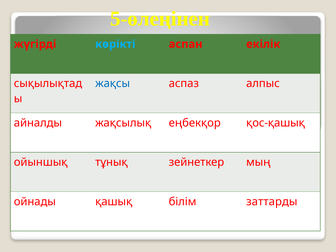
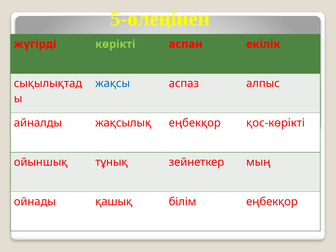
көрікті colour: light blue -> light green (115, 44)
қос-қашық: қос-қашық -> қос-көрікті (275, 123)
білім заттарды: заттарды -> еңбекқор (272, 202)
